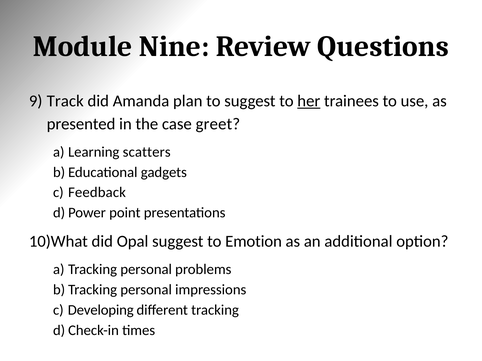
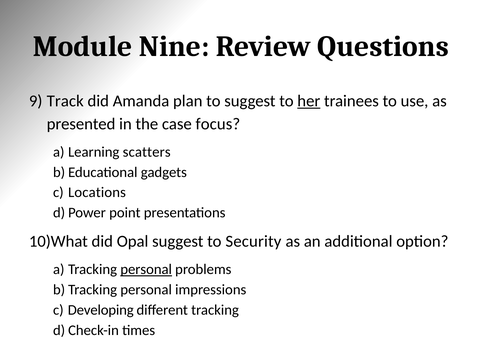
greet: greet -> focus (218, 124)
Feedback: Feedback -> Locations (97, 193)
Emotion: Emotion -> Security (253, 242)
personal underline: none -> present (146, 270)
